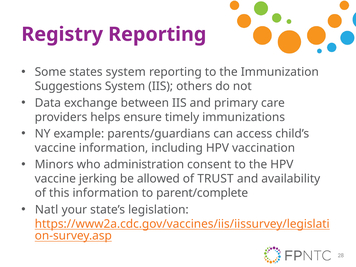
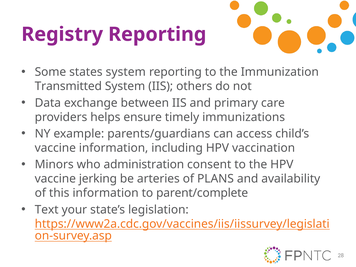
Suggestions: Suggestions -> Transmitted (68, 86)
allowed: allowed -> arteries (158, 179)
TRUST: TRUST -> PLANS (215, 179)
Natl: Natl -> Text (47, 210)
